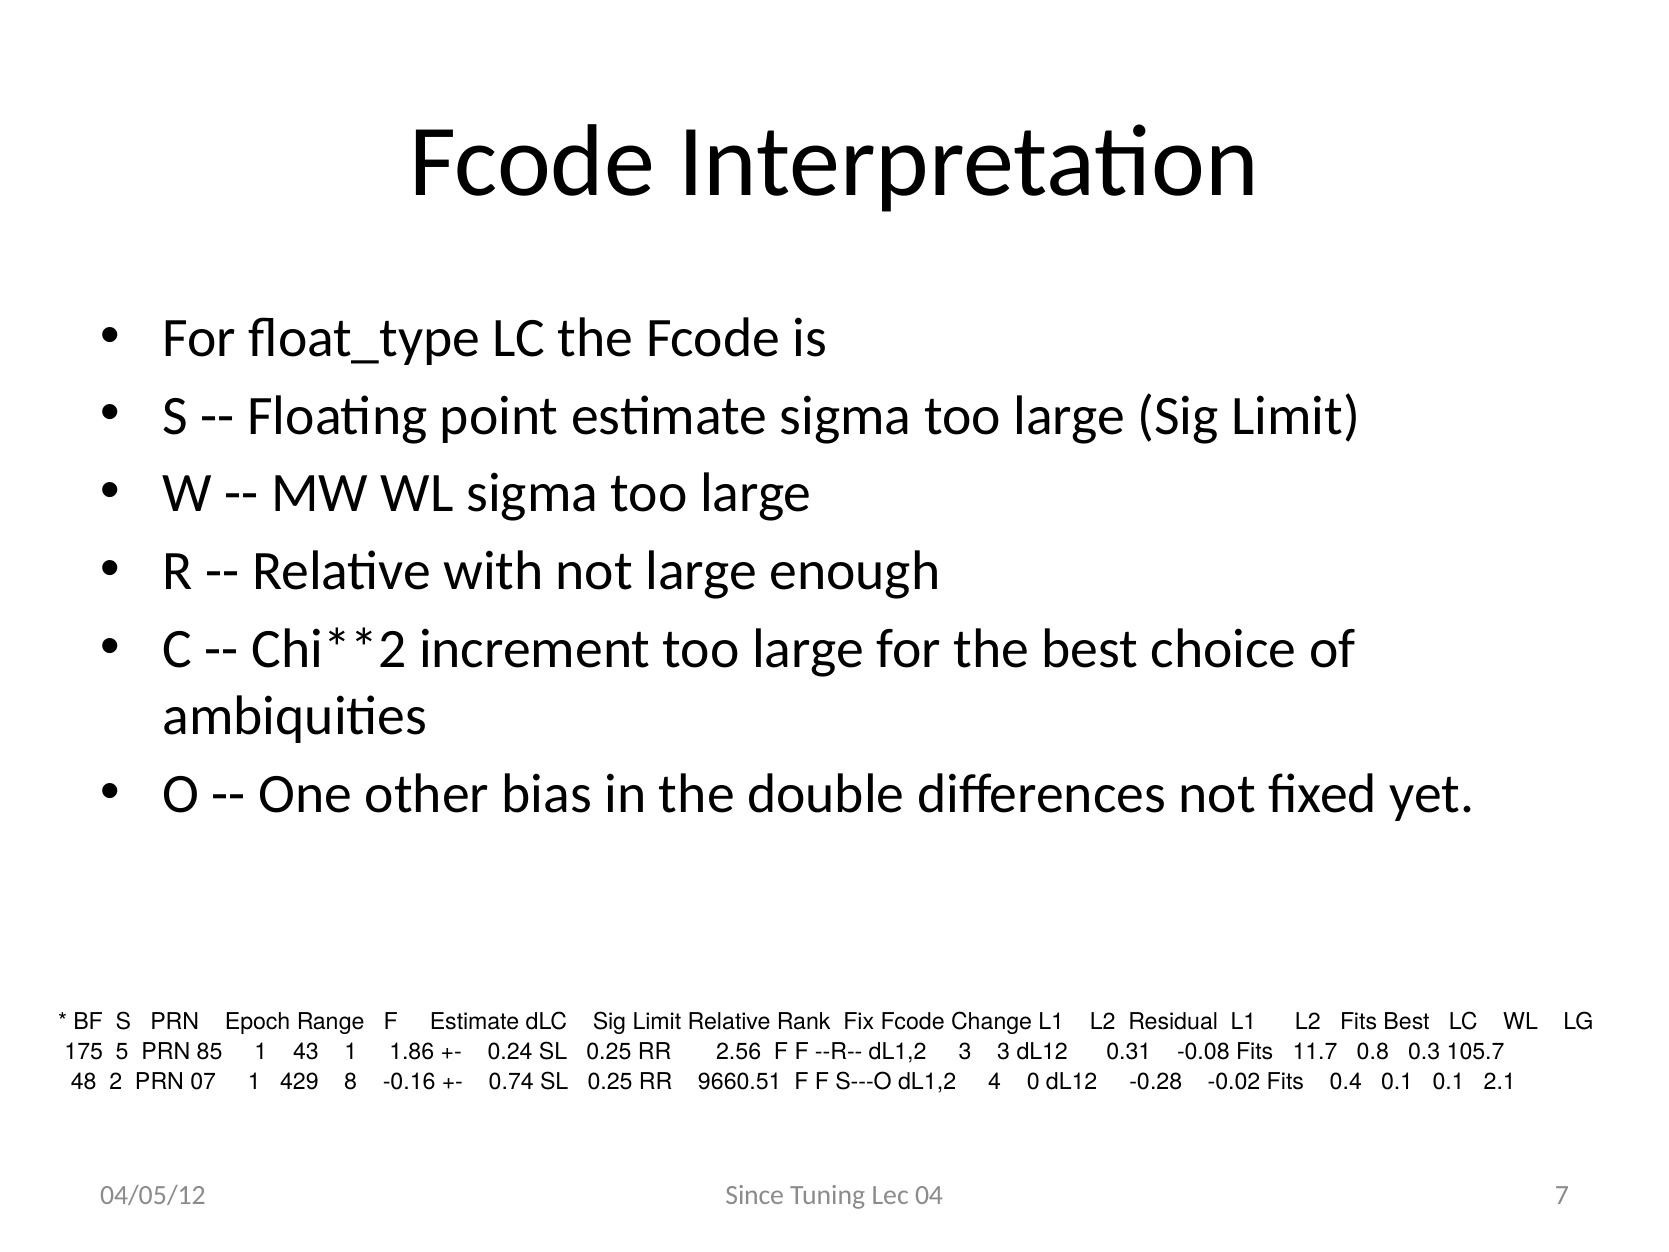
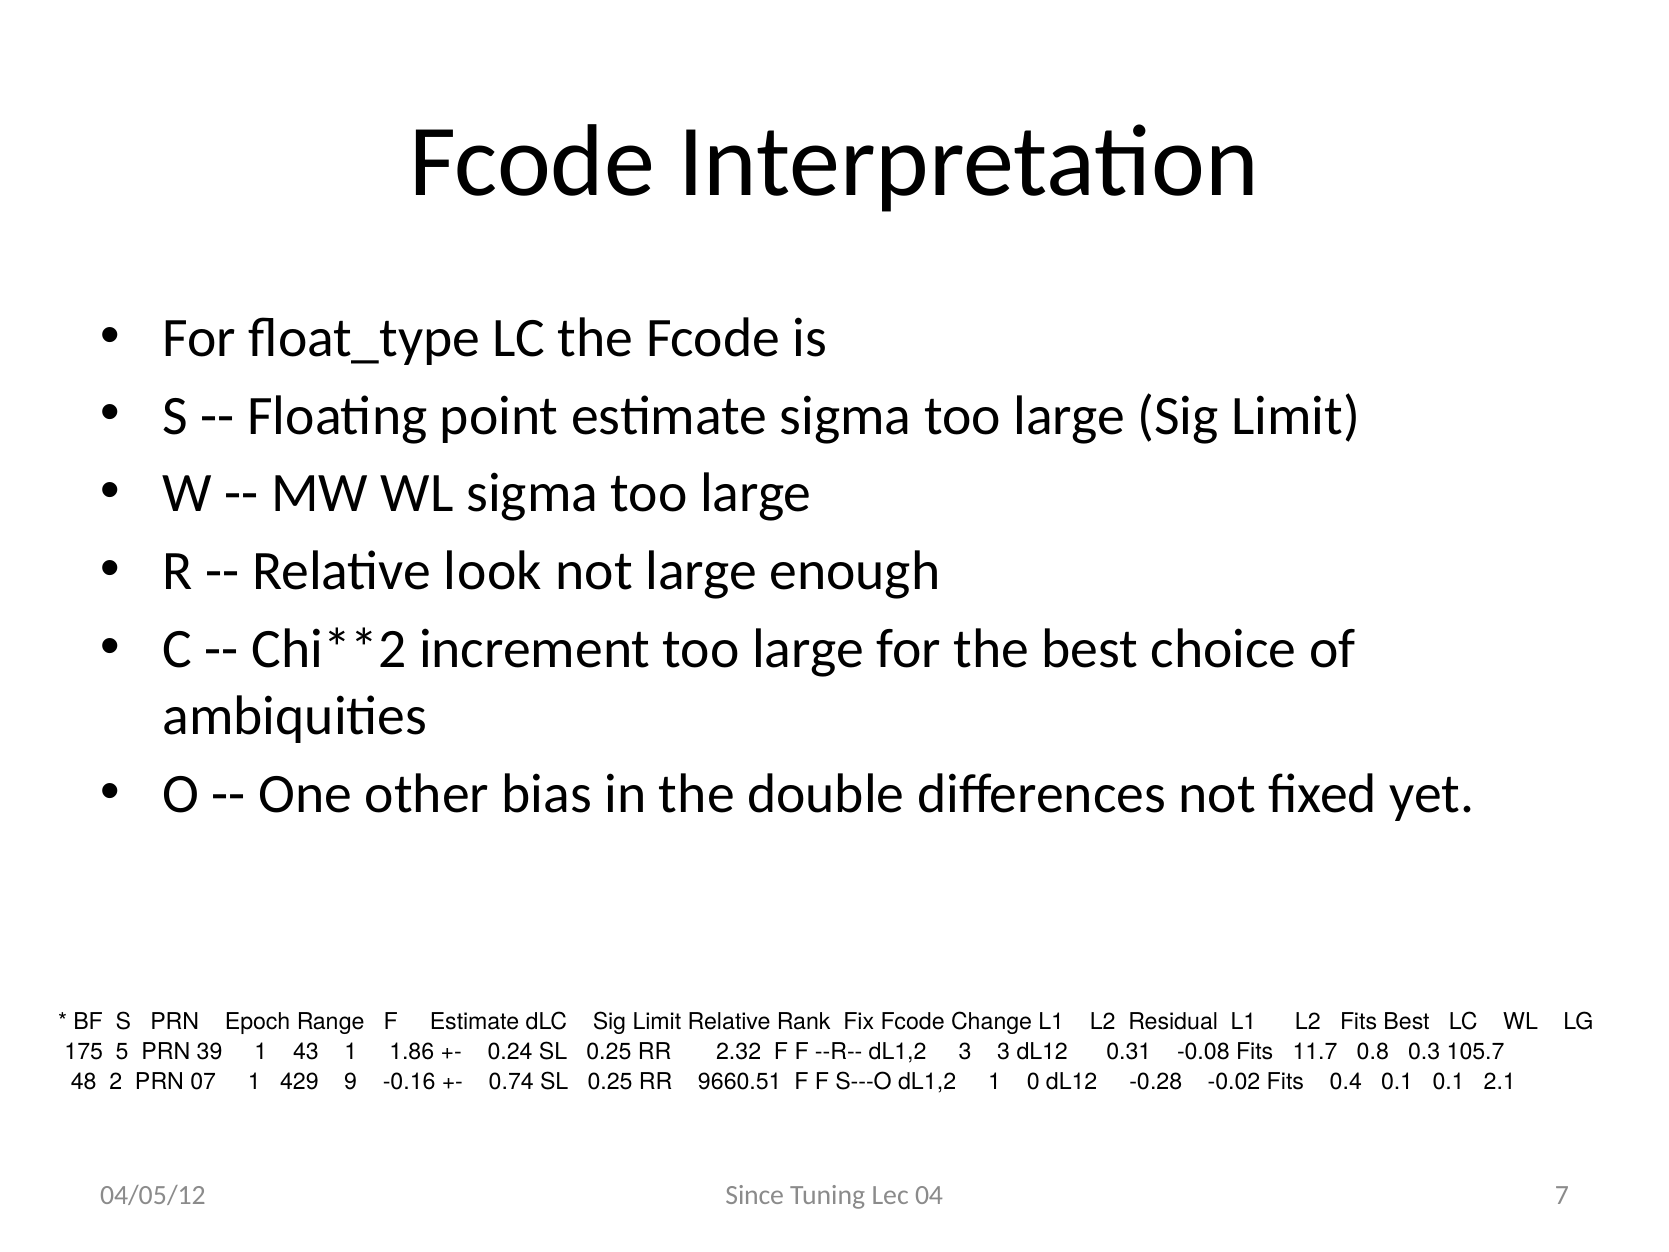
with: with -> look (493, 571)
85: 85 -> 39 (210, 1052)
2.56: 2.56 -> 2.32 (739, 1052)
8: 8 -> 9 (351, 1081)
dL1,2 4: 4 -> 1 (995, 1081)
